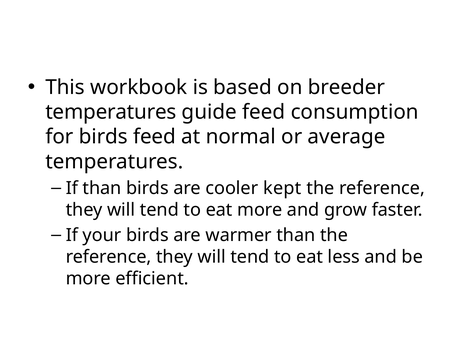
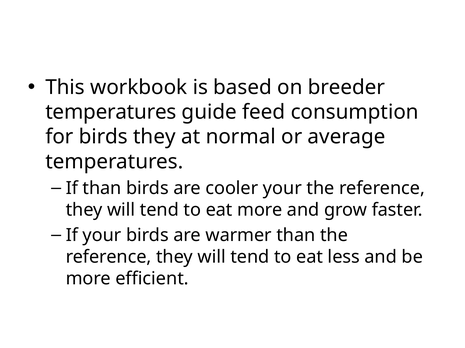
birds feed: feed -> they (154, 137)
cooler kept: kept -> your (282, 189)
